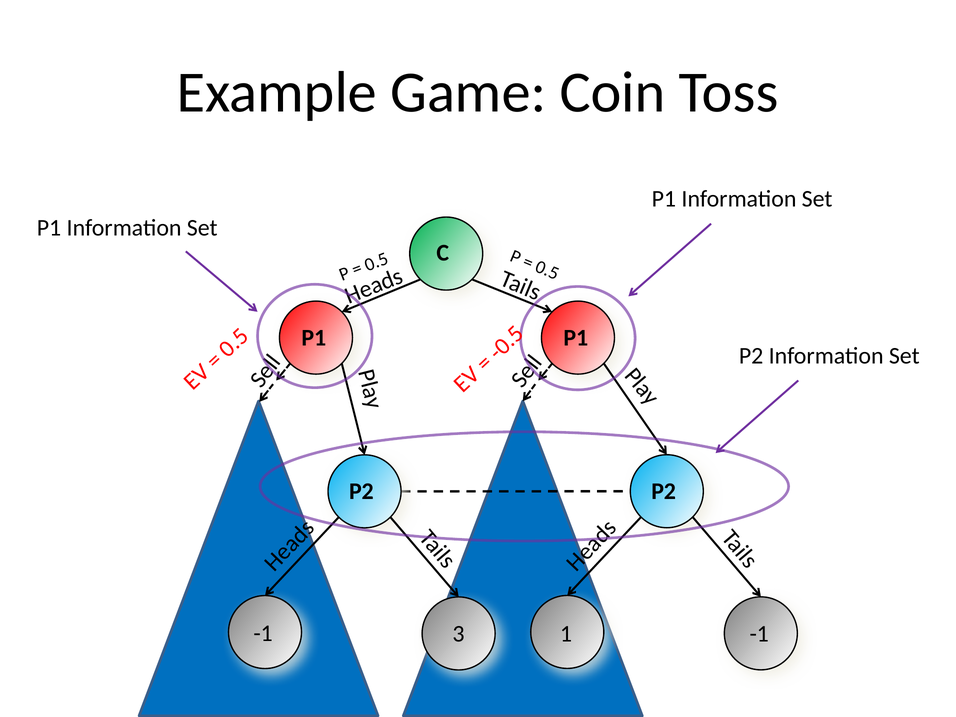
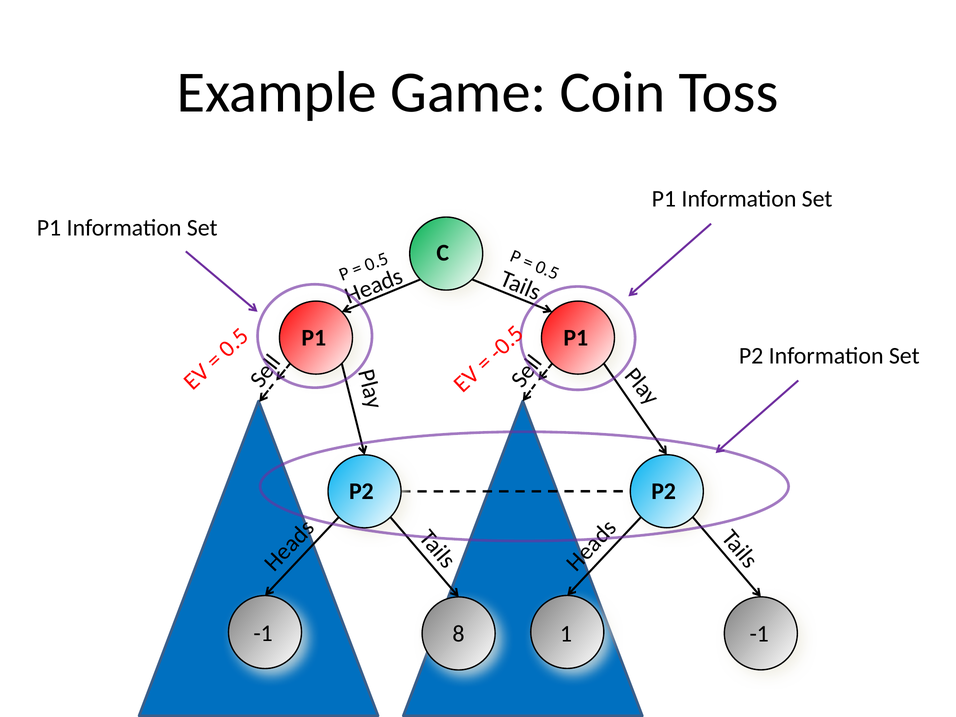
3: 3 -> 8 (459, 634)
